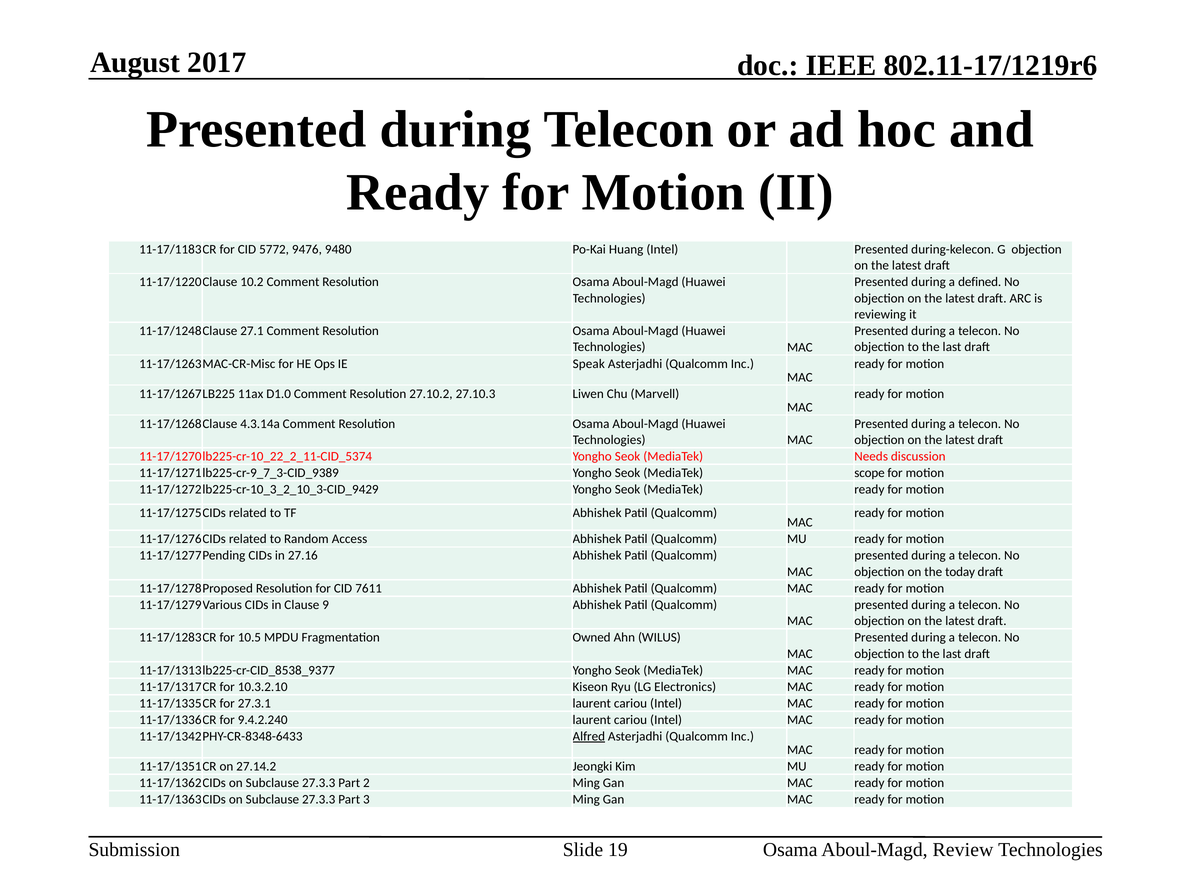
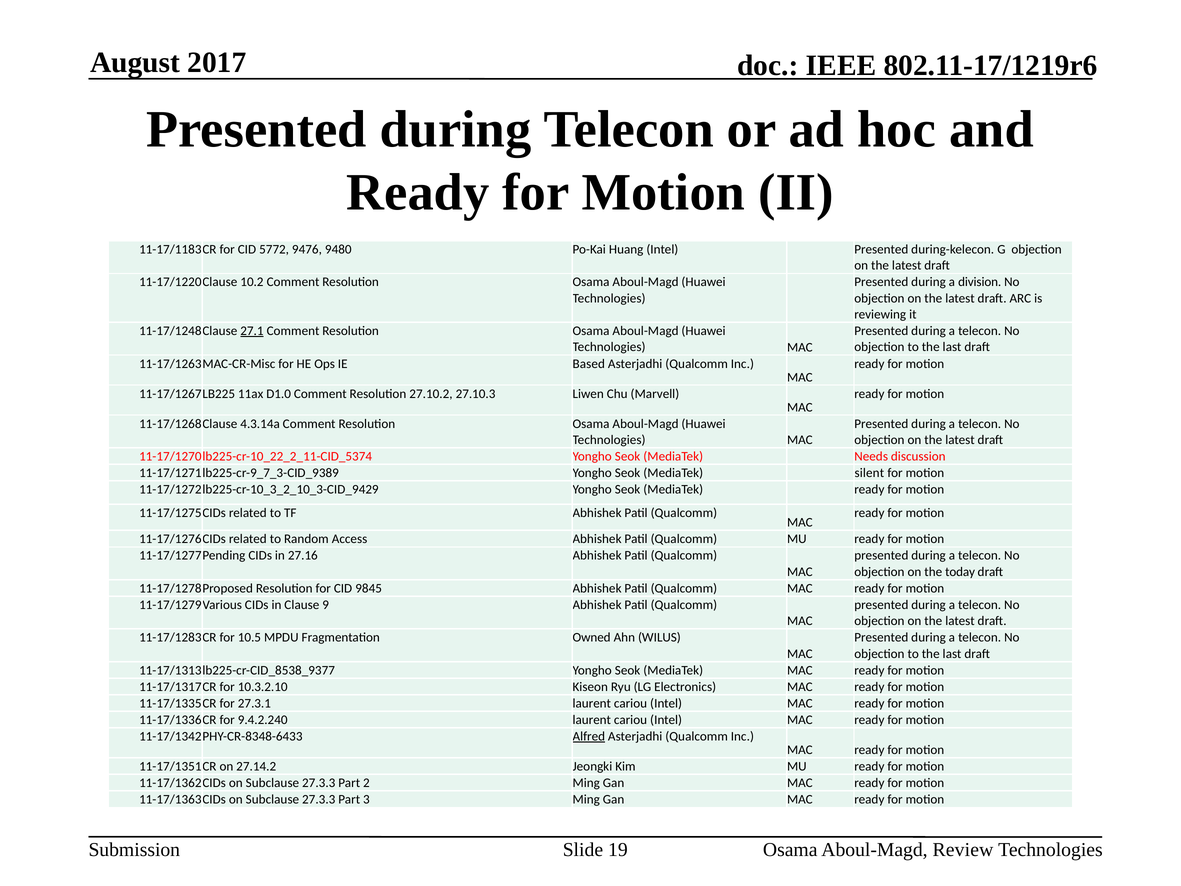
defined: defined -> division (980, 282)
27.1 underline: none -> present (252, 331)
Speak: Speak -> Based (589, 364)
scope: scope -> silent (869, 473)
7611: 7611 -> 9845 (369, 588)
